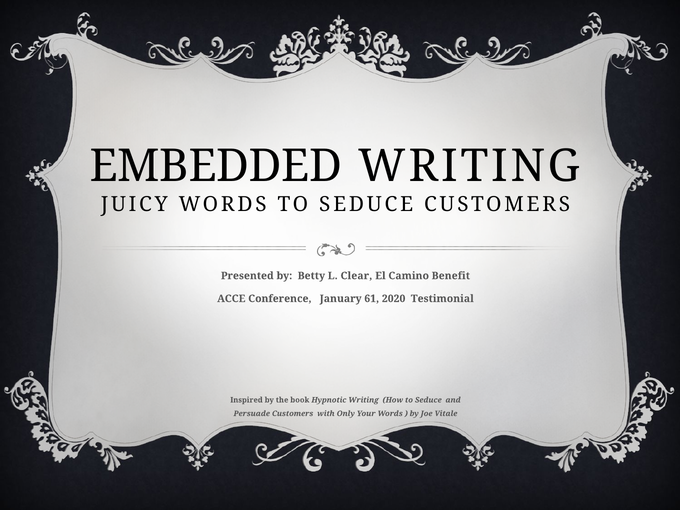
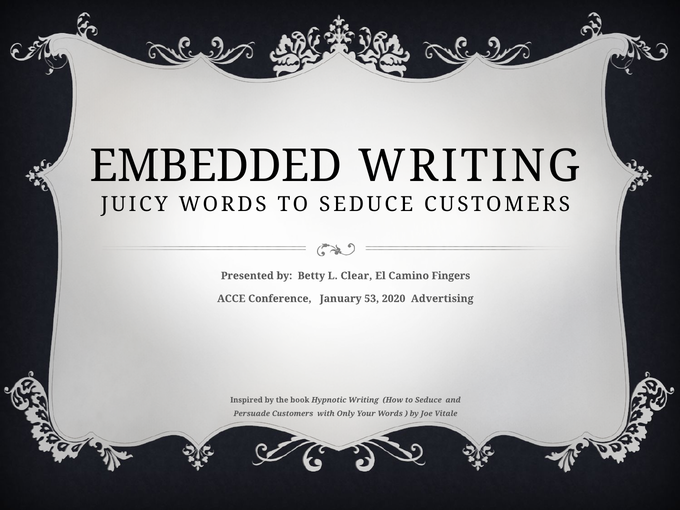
Benefit: Benefit -> Fingers (451, 276)
61: 61 -> 53 (372, 299)
Testimonial: Testimonial -> Advertising (442, 299)
